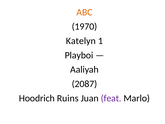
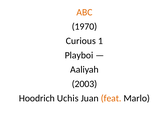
Katelyn: Katelyn -> Curious (81, 41)
2087: 2087 -> 2003 (84, 84)
Ruins: Ruins -> Uchis (68, 98)
feat colour: purple -> orange (111, 98)
